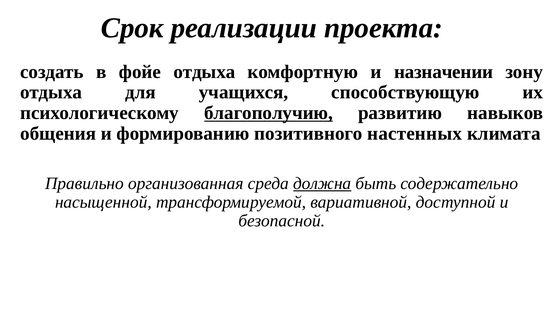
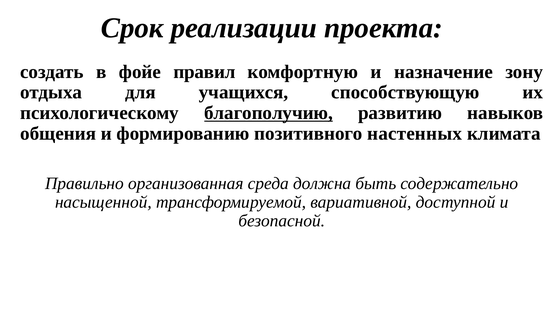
фойе отдыха: отдыха -> правил (204, 72)
назначении: назначении -> назначение (443, 72)
должна underline: present -> none (322, 184)
